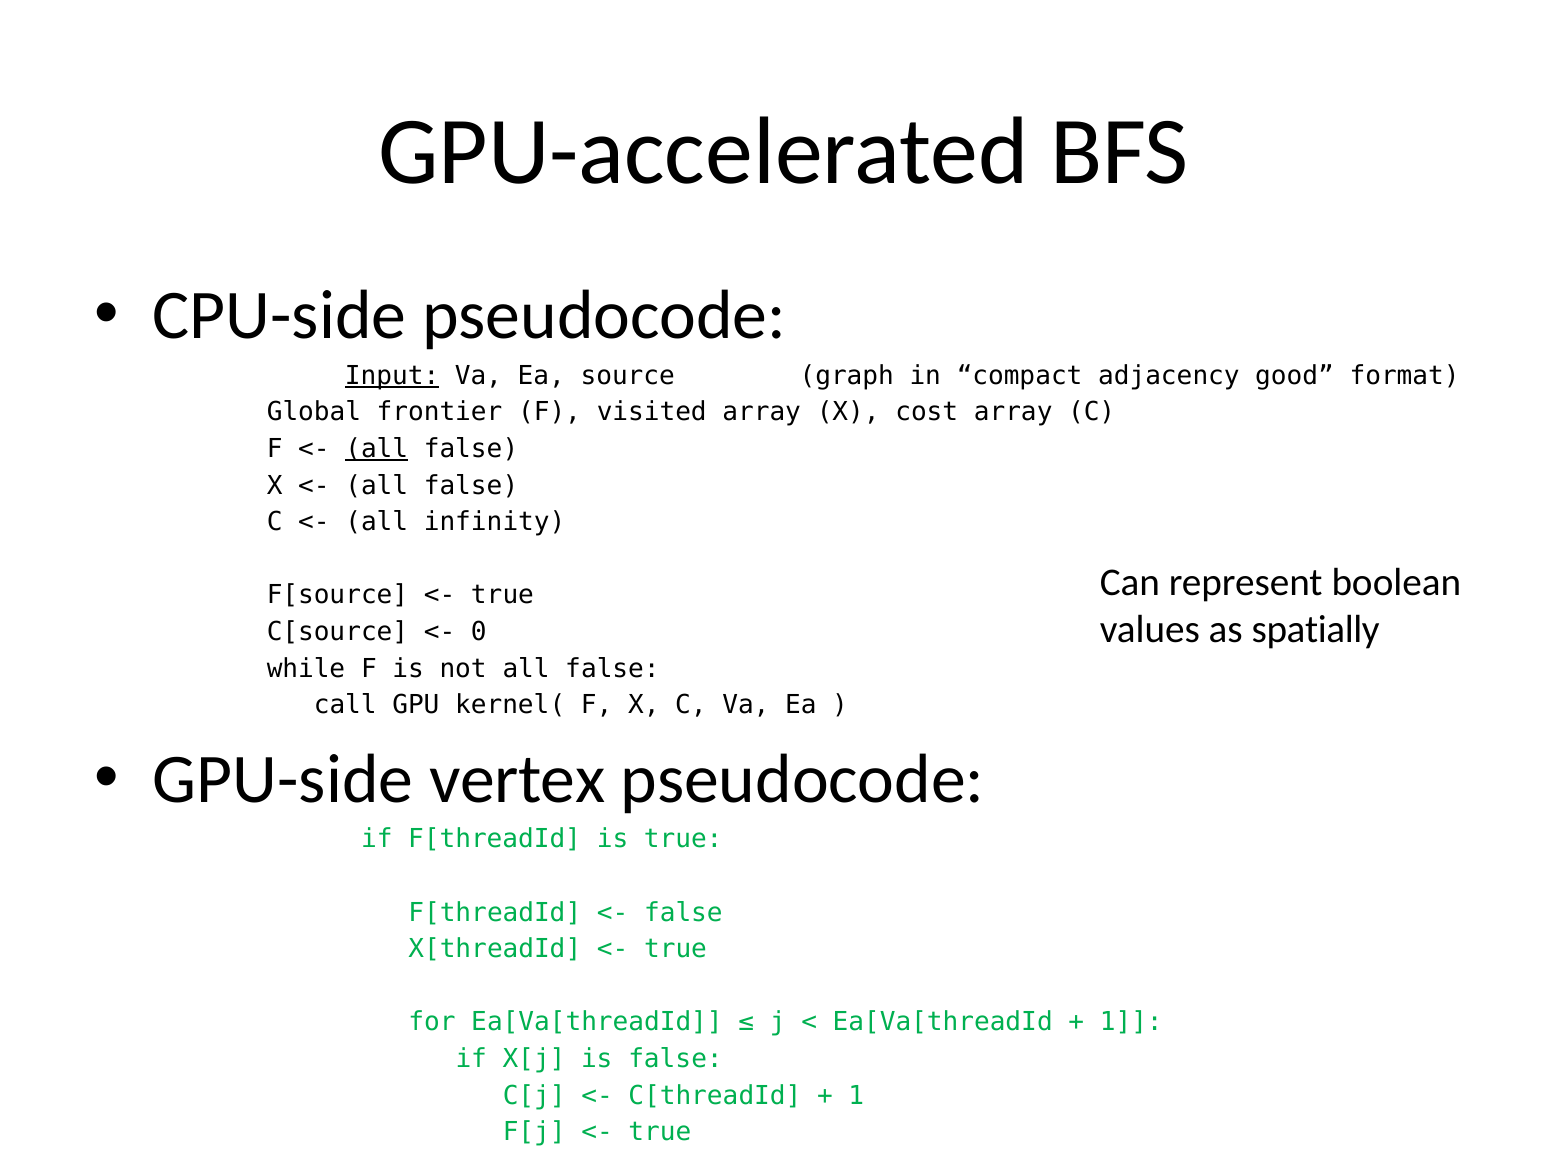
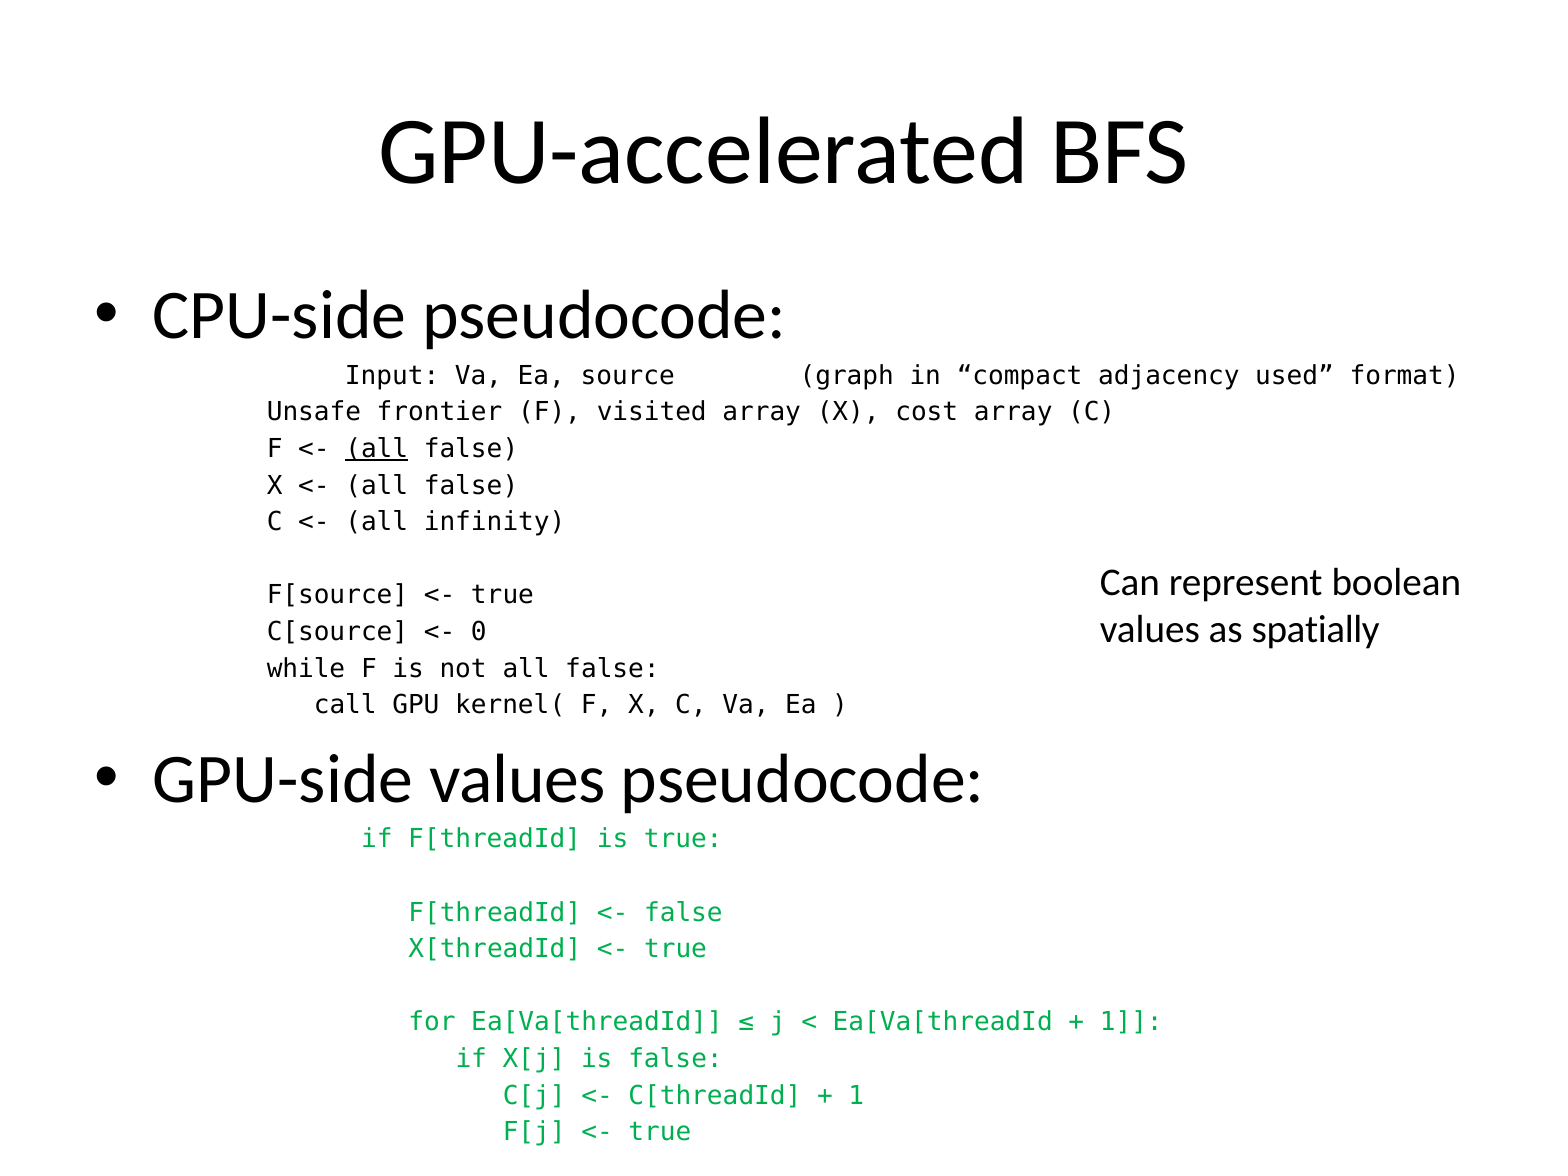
Input underline: present -> none (392, 376)
good: good -> used (1294, 376)
Global: Global -> Unsafe (314, 412)
GPU-side vertex: vertex -> values (517, 780)
